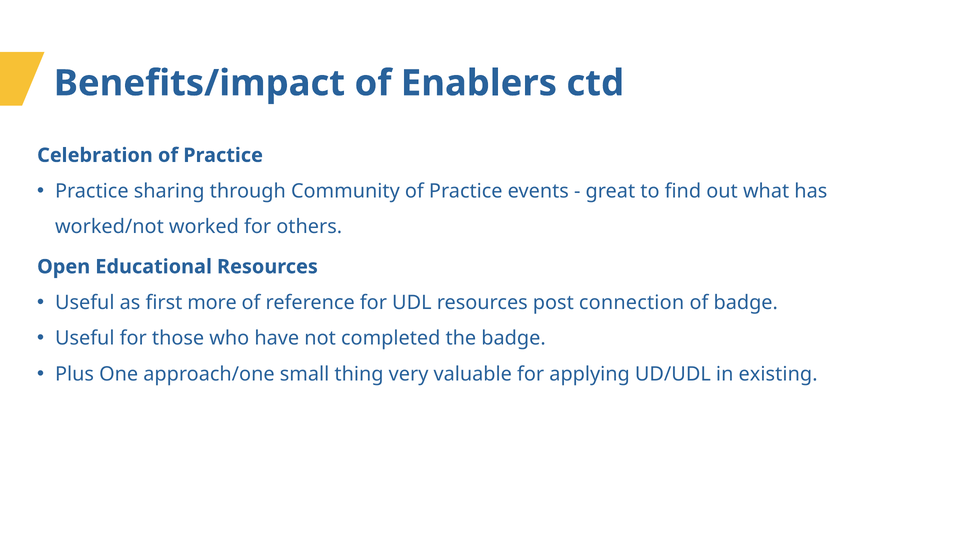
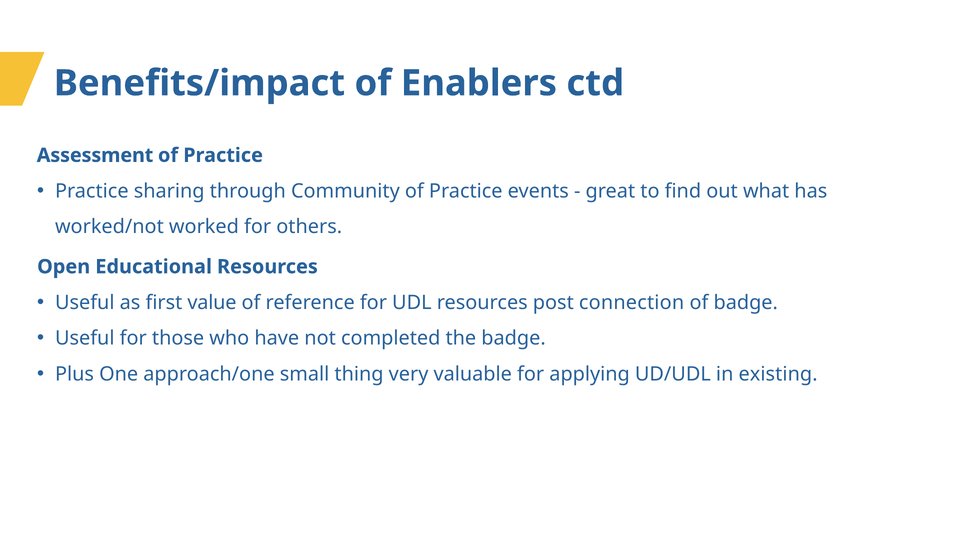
Celebration: Celebration -> Assessment (95, 155)
more: more -> value (212, 303)
